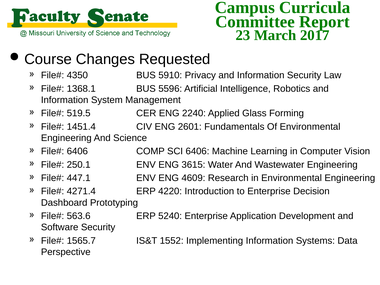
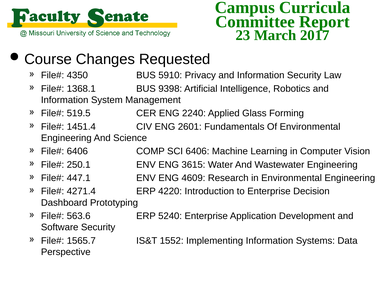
5596: 5596 -> 9398 (170, 89)
